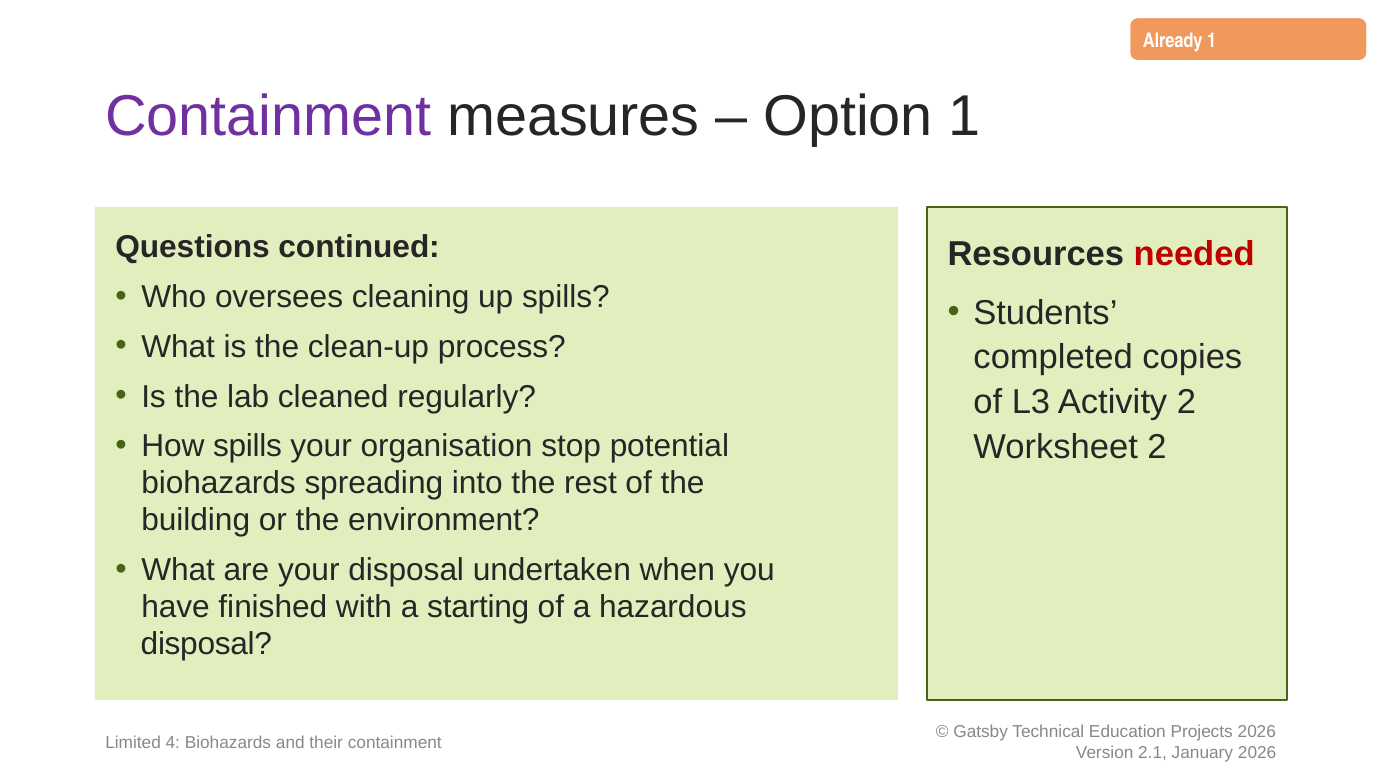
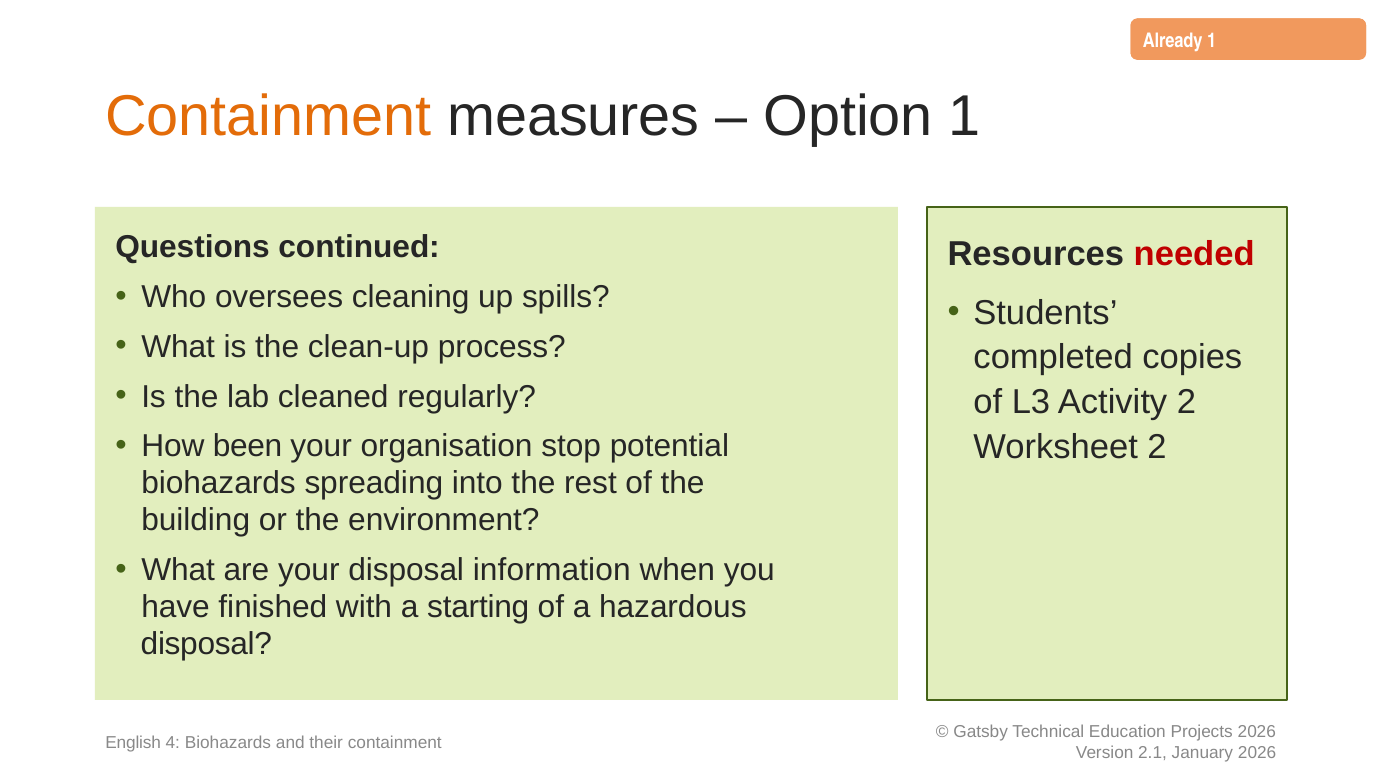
Containment colour: purple -> orange (268, 116)
How spills: spills -> been (248, 447)
undertaken: undertaken -> information (552, 570)
Limited: Limited -> English (133, 743)
